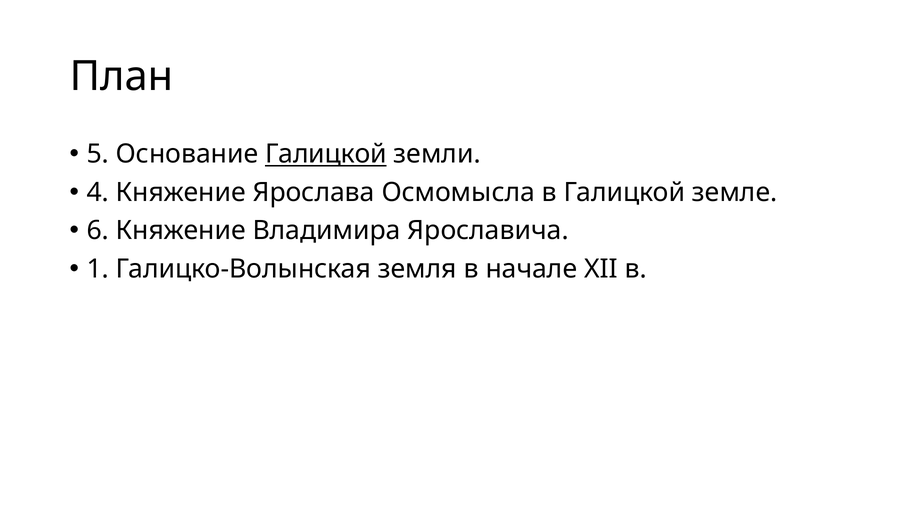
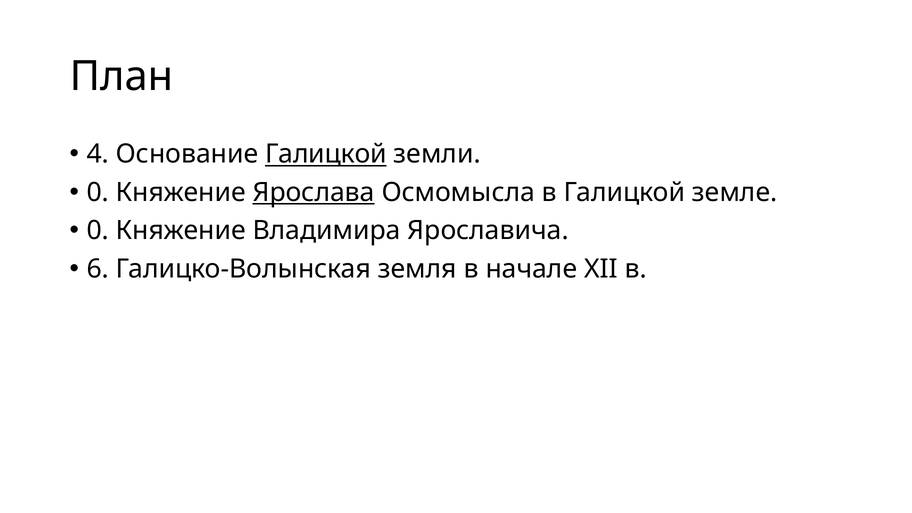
5: 5 -> 4 (98, 154)
4: 4 -> 0 (98, 192)
Ярослава underline: none -> present (314, 192)
6: 6 -> 0 (98, 231)
1: 1 -> 6 (98, 269)
